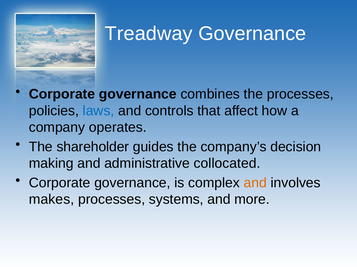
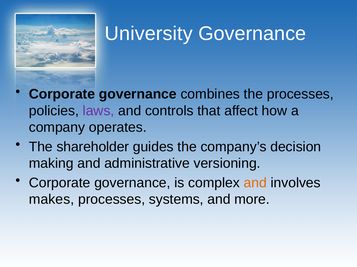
Treadway: Treadway -> University (149, 34)
laws colour: blue -> purple (98, 111)
collocated: collocated -> versioning (227, 164)
